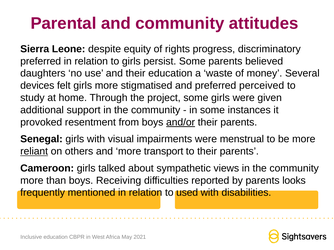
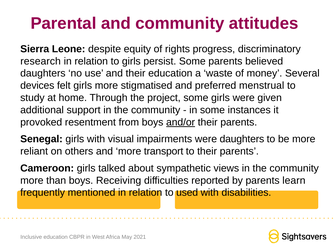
preferred: preferred -> research (41, 61)
perceived: perceived -> menstrual (262, 86)
were menstrual: menstrual -> daughters (242, 139)
reliant underline: present -> none (34, 152)
looks: looks -> learn (294, 181)
